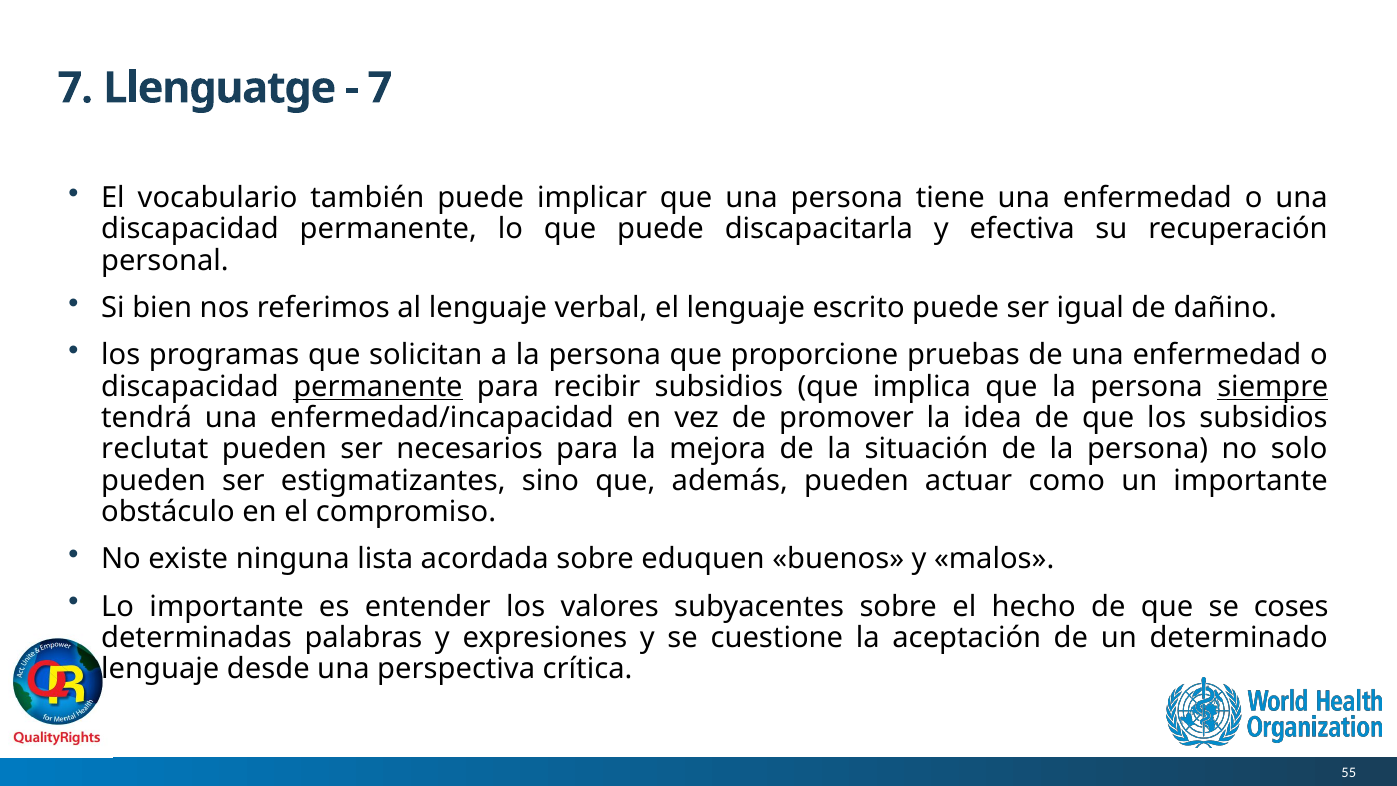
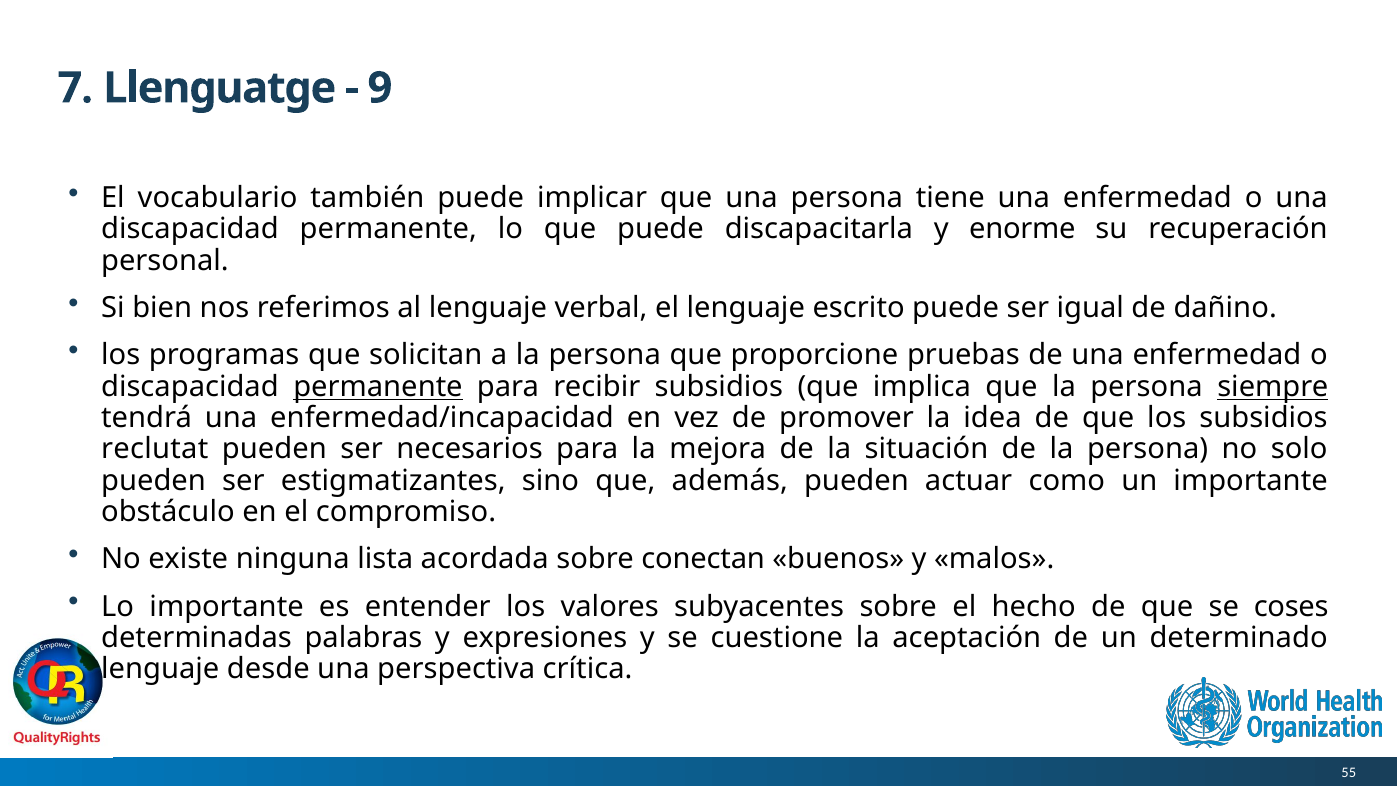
7: 7 -> 9 (380, 88)
efectiva: efectiva -> enorme (1022, 229)
eduquen: eduquen -> conectan (703, 559)
